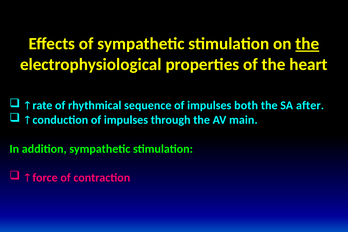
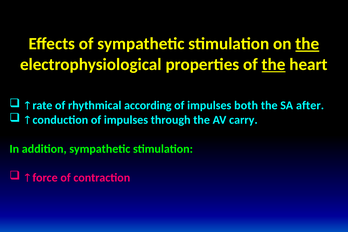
the underline: none -> present (274, 64)
sequence: sequence -> according (148, 105)
main: main -> carry (243, 120)
